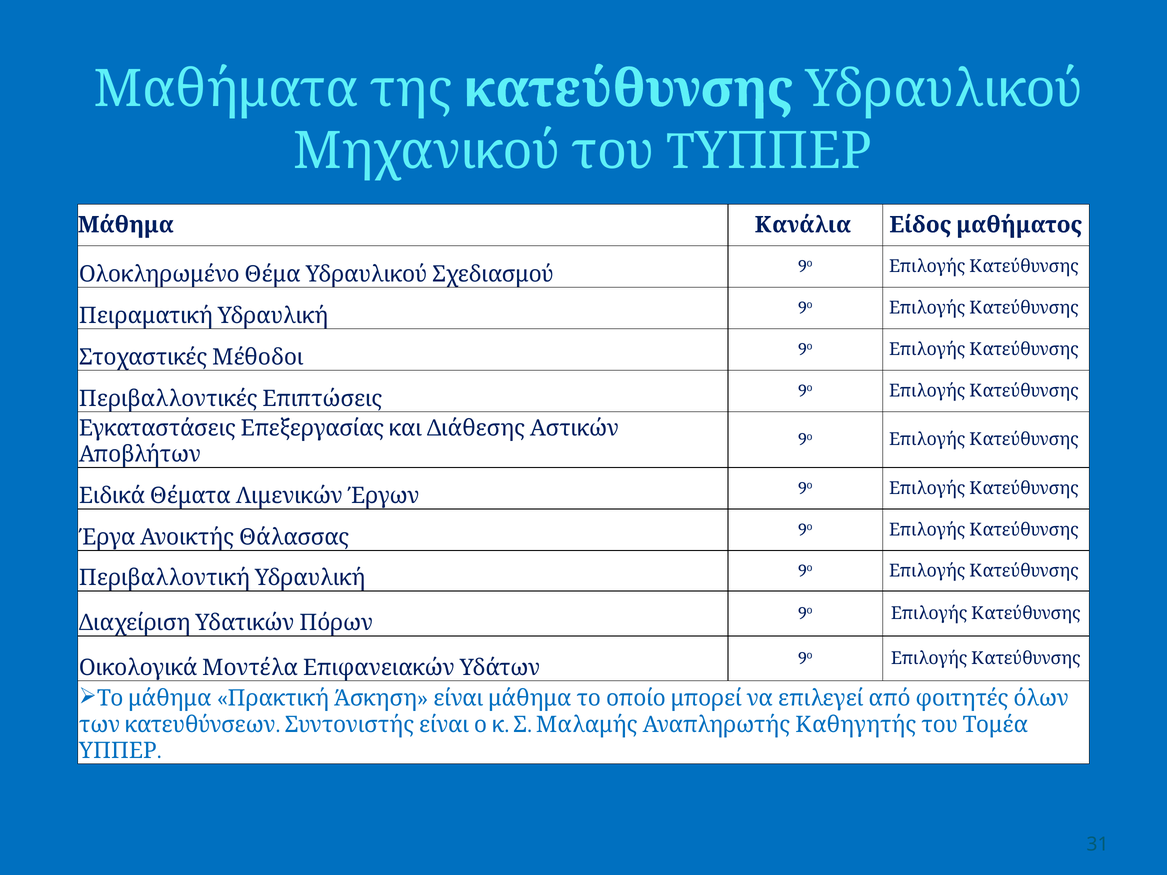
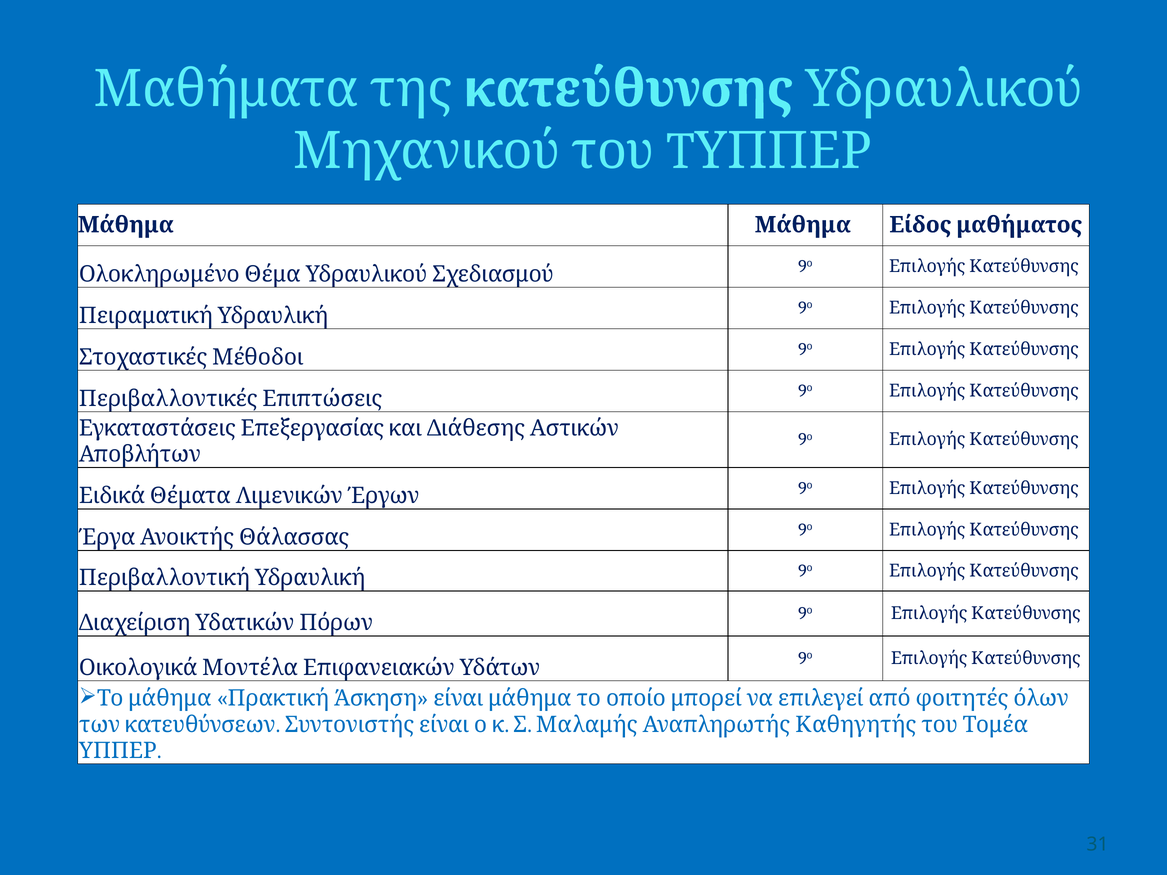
Μάθημα Κανάλια: Κανάλια -> Μάθημα (803, 225)
